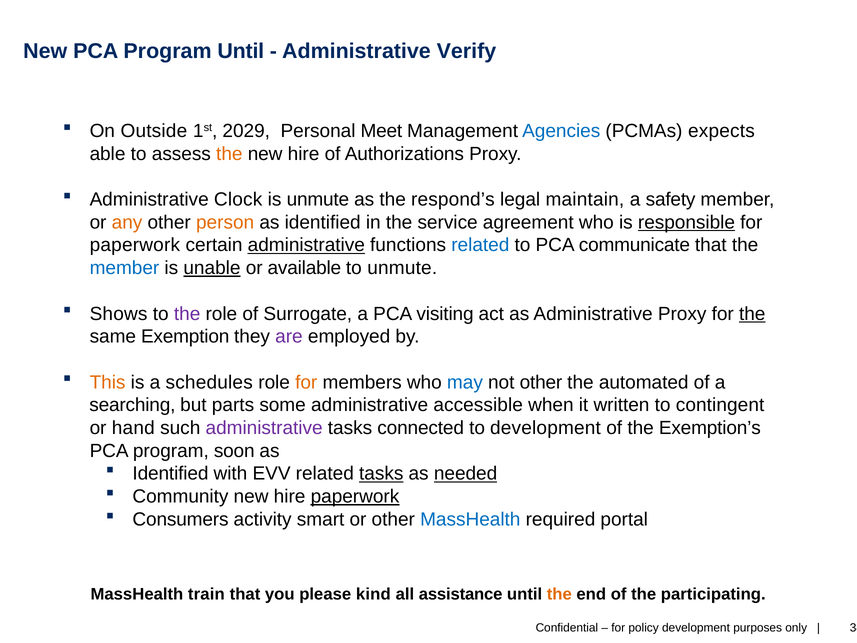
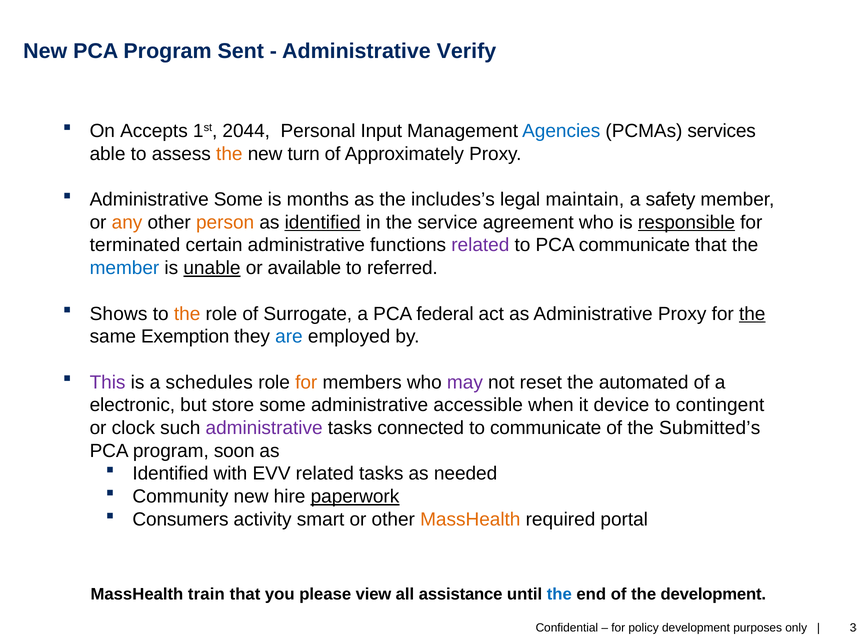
Program Until: Until -> Sent (241, 51)
Outside: Outside -> Accepts (154, 131)
2029: 2029 -> 2044 (246, 131)
Meet: Meet -> Input (381, 131)
expects: expects -> services (722, 131)
hire: hire -> turn (304, 154)
Authorizations: Authorizations -> Approximately (404, 154)
Administrative Clock: Clock -> Some (238, 199)
is unmute: unmute -> months (318, 199)
respond’s: respond’s -> includes’s (453, 199)
identified underline: none -> present (323, 222)
paperwork: paperwork -> terminated (135, 245)
administrative underline: present -> none (306, 245)
related colour: blue -> purple (480, 245)
to unmute: unmute -> referred (402, 268)
the colour: purple -> orange (187, 314)
visiting: visiting -> federal (445, 314)
are colour: purple -> blue (289, 336)
This colour: orange -> purple (108, 382)
may colour: blue -> purple (465, 382)
not other: other -> reset (541, 382)
searching: searching -> electronic (132, 405)
parts: parts -> store (233, 405)
written: written -> device (621, 405)
hand: hand -> clock (133, 428)
to development: development -> communicate (546, 428)
Exemption’s: Exemption’s -> Submitted’s (710, 428)
tasks underline: present -> none (381, 474)
needed underline: present -> none (466, 474)
MassHealth colour: blue -> orange (470, 519)
kind: kind -> view (374, 594)
the colour: orange -> blue (559, 594)
the participating: participating -> development (713, 594)
